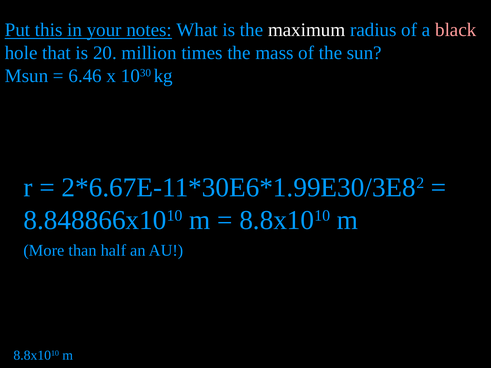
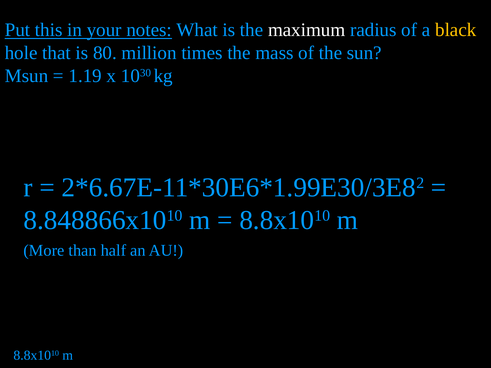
black colour: pink -> yellow (456, 30)
20: 20 -> 80 (105, 53)
6.46: 6.46 -> 1.19 (85, 76)
